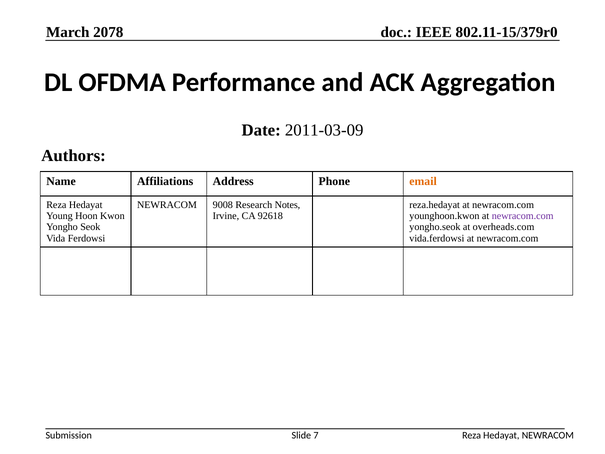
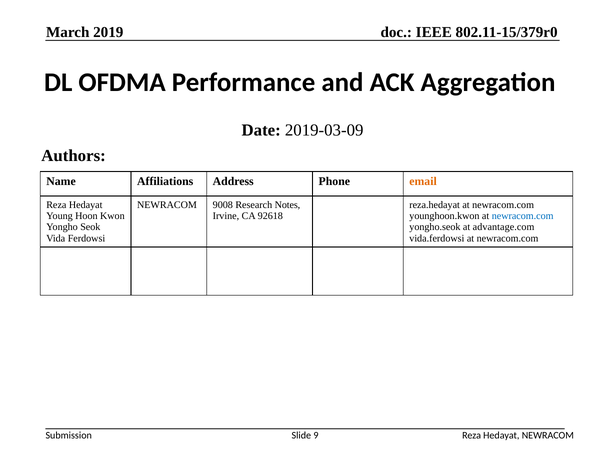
2078: 2078 -> 2019 (108, 32)
2011-03-09: 2011-03-09 -> 2019-03-09 (324, 130)
newracom.com colour: purple -> blue (523, 216)
overheads.com: overheads.com -> advantage.com (504, 227)
7: 7 -> 9 (316, 435)
